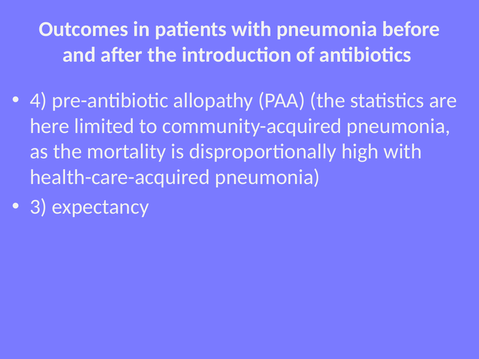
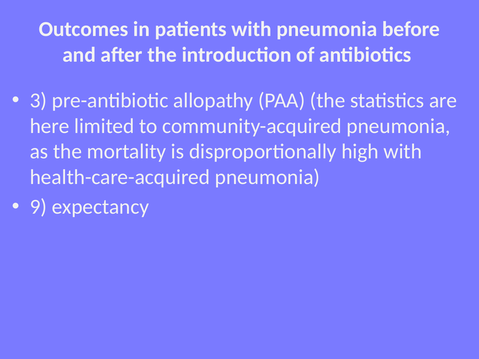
4: 4 -> 3 (38, 101)
3: 3 -> 9 (38, 207)
